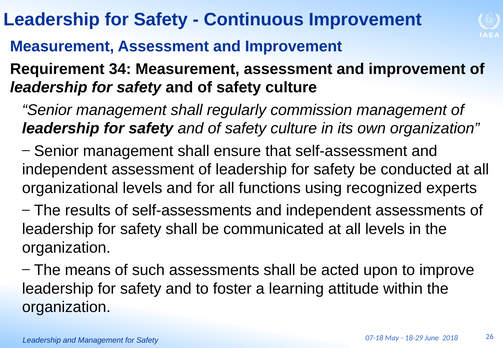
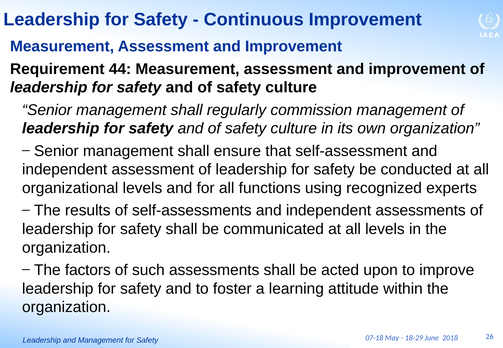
34: 34 -> 44 (120, 69)
means: means -> factors (88, 270)
